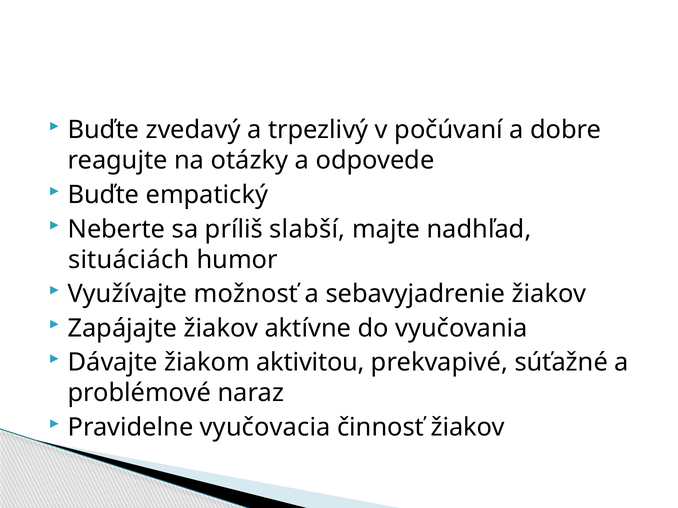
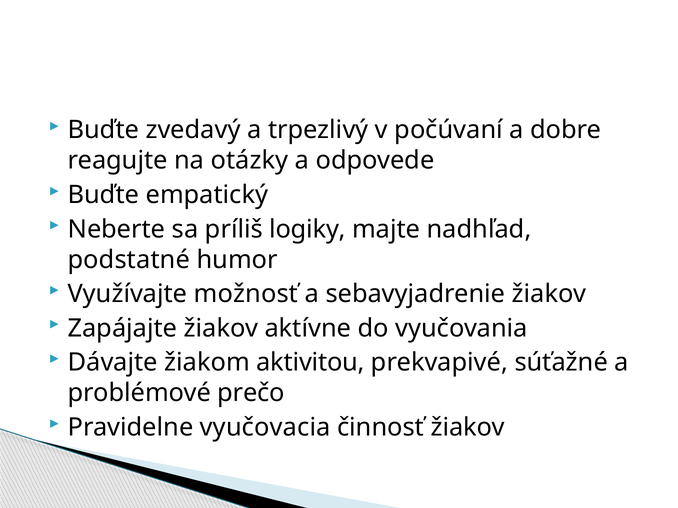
slabší: slabší -> logiky (308, 229)
situáciách: situáciách -> podstatné (129, 260)
naraz: naraz -> prečo (251, 393)
